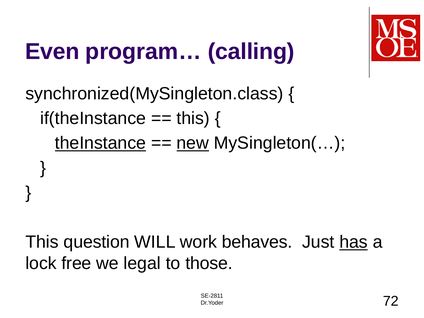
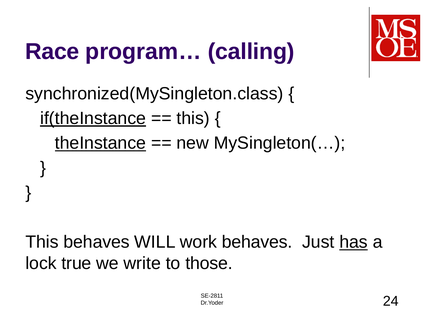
Even: Even -> Race (52, 51)
if(theInstance underline: none -> present (93, 118)
new underline: present -> none (193, 143)
This question: question -> behaves (97, 242)
free: free -> true (77, 263)
legal: legal -> write (142, 263)
72: 72 -> 24 (391, 301)
